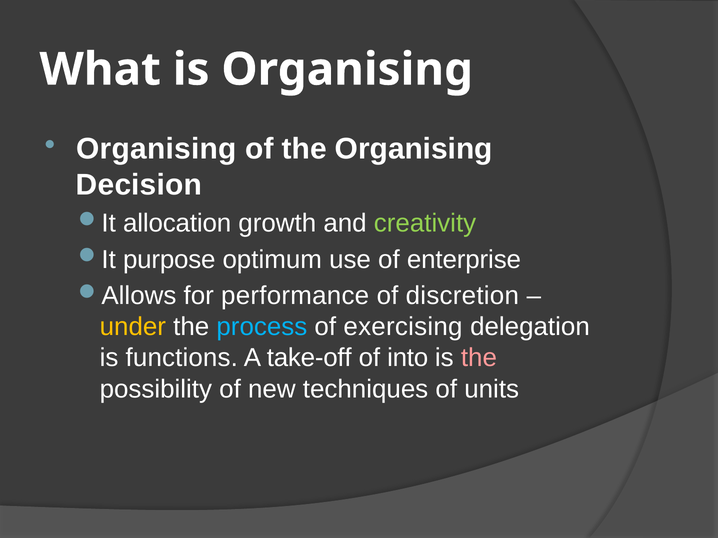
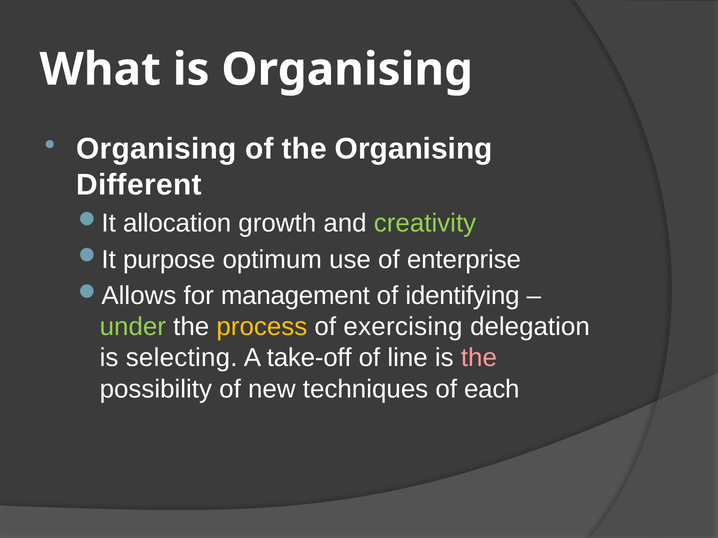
Decision: Decision -> Different (139, 185)
performance: performance -> management (295, 296)
discretion: discretion -> identifying (463, 296)
under colour: yellow -> light green (133, 327)
process colour: light blue -> yellow (262, 327)
functions: functions -> selecting (182, 358)
into: into -> line (408, 358)
units: units -> each (492, 389)
